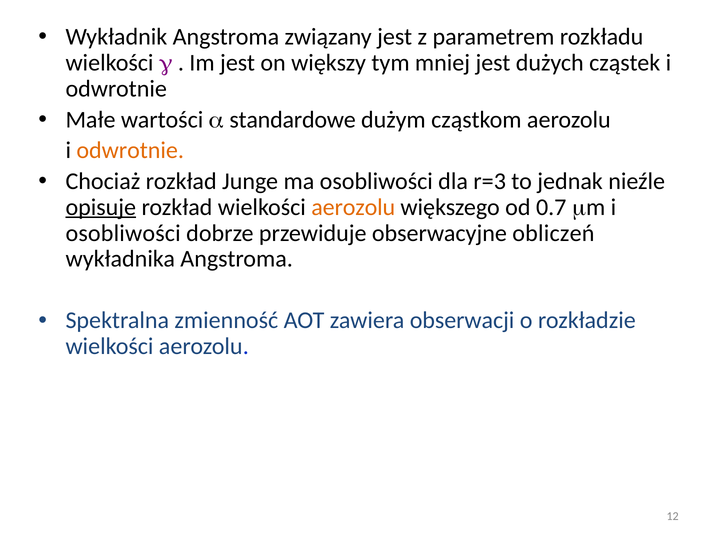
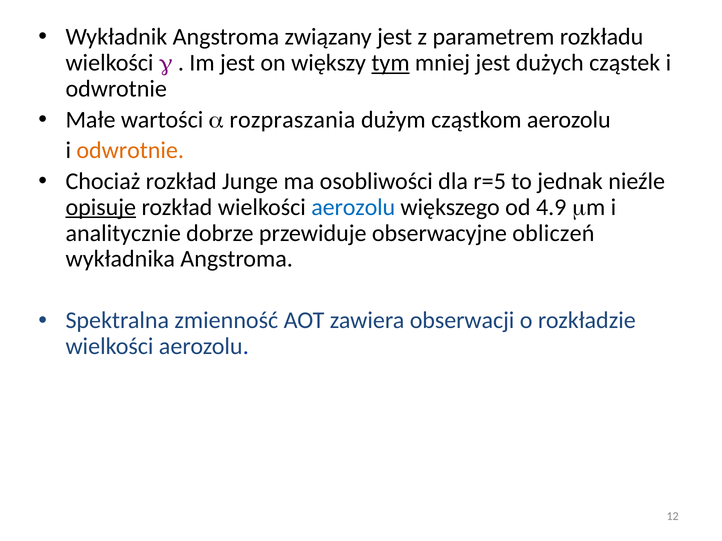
tym underline: none -> present (391, 63)
standardowe: standardowe -> rozpraszania (292, 120)
r=3: r=3 -> r=5 (490, 181)
aerozolu colour: orange -> blue (353, 207)
0.7: 0.7 -> 4.9 (551, 207)
osobliwości: osobliwości -> analitycznie (123, 233)
